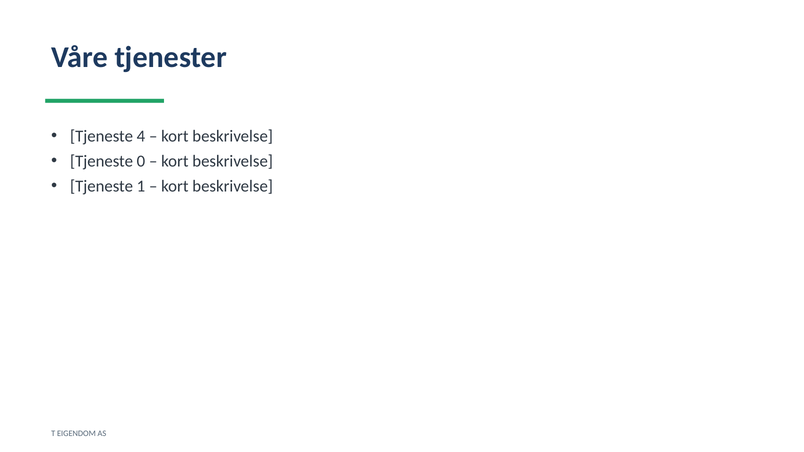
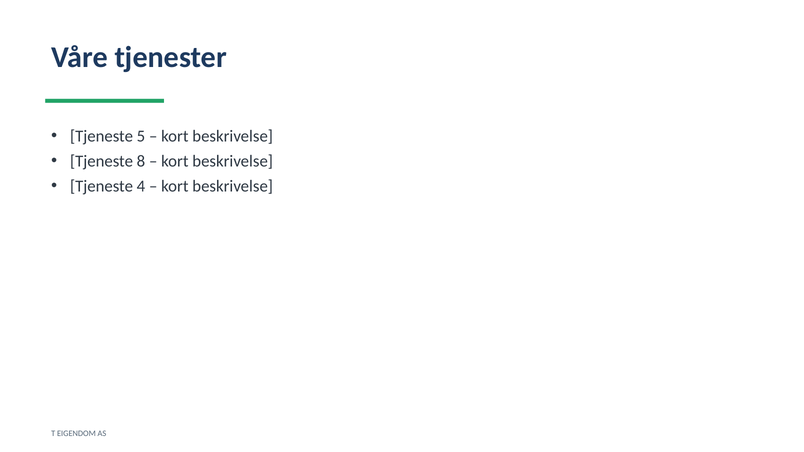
4: 4 -> 5 (141, 136)
0: 0 -> 8 (141, 161)
1: 1 -> 4 (141, 186)
